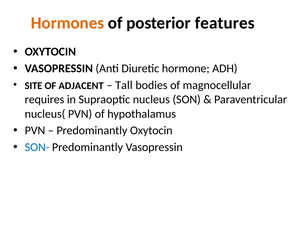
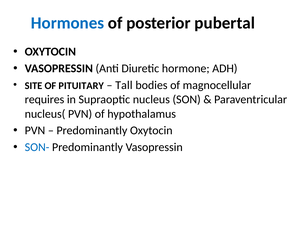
Hormones colour: orange -> blue (68, 23)
features: features -> pubertal (225, 23)
ADJACENT: ADJACENT -> PITUITARY (81, 86)
